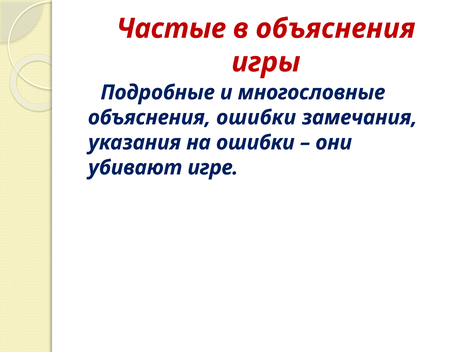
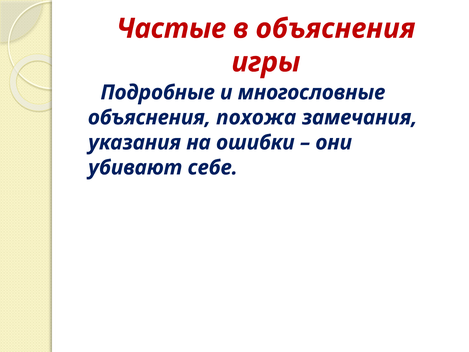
объяснения ошибки: ошибки -> похожа (256, 117)
игре: игре -> себе (213, 167)
